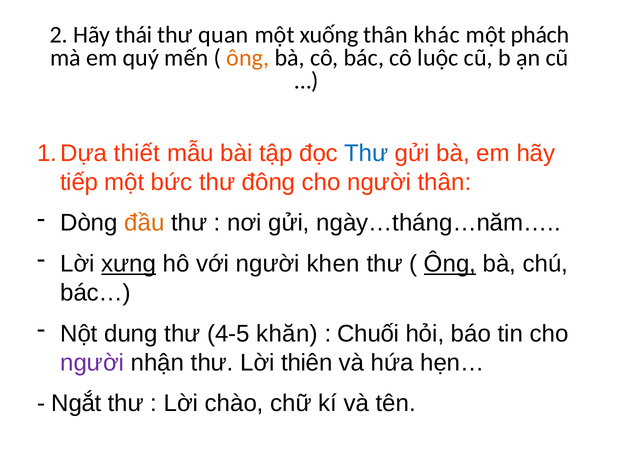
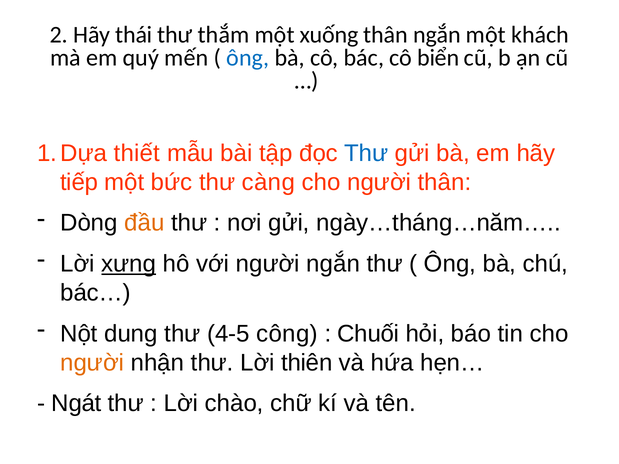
quan: quan -> thắm (224, 35)
thân khác: khác -> ngắn (437, 35)
phách: phách -> khách (540, 35)
ông colour: orange -> blue (248, 58)
luộc: luộc -> biển (438, 58)
đông: đông -> càng (268, 182)
người khen: khen -> ngắn (333, 264)
Ông underline: present -> none (450, 264)
khăn: khăn -> công (287, 334)
người colour: purple -> orange (92, 363)
Ngắt: Ngắt -> Ngát (76, 404)
